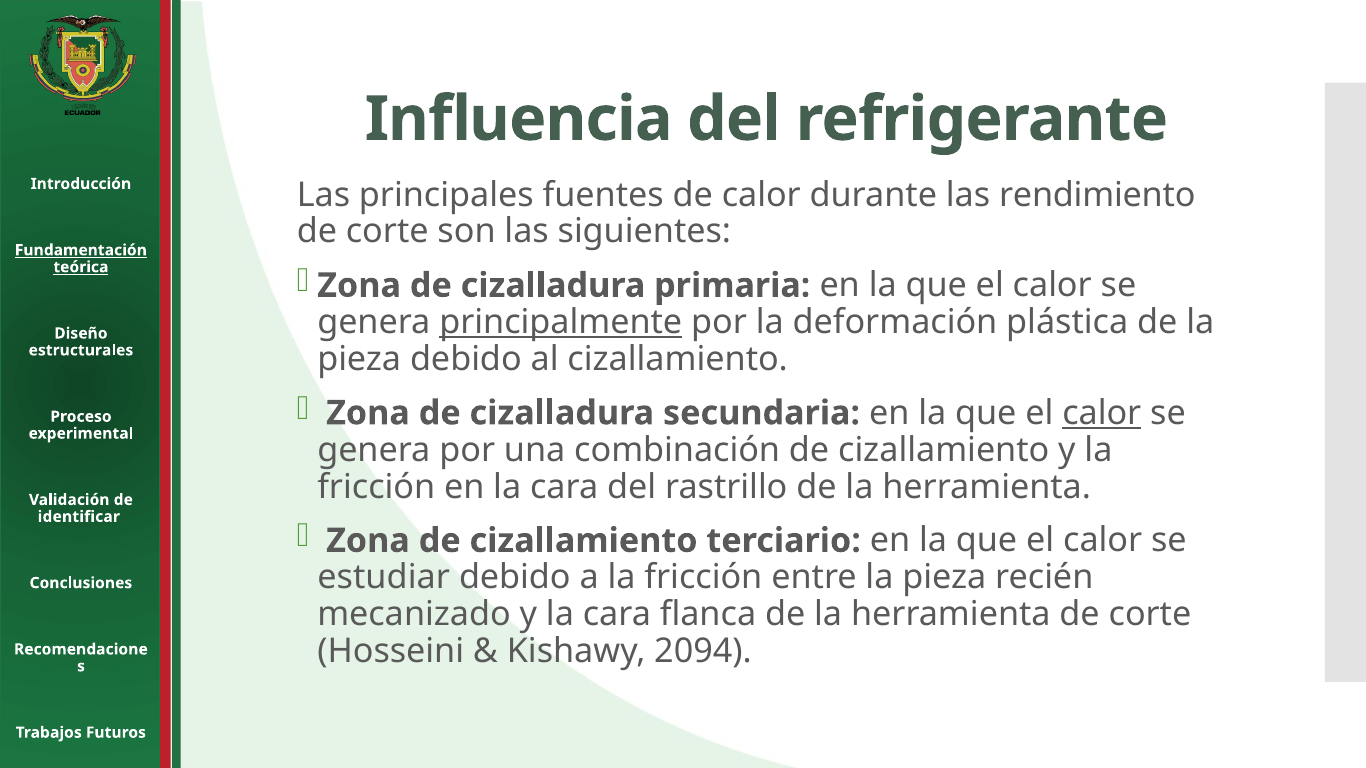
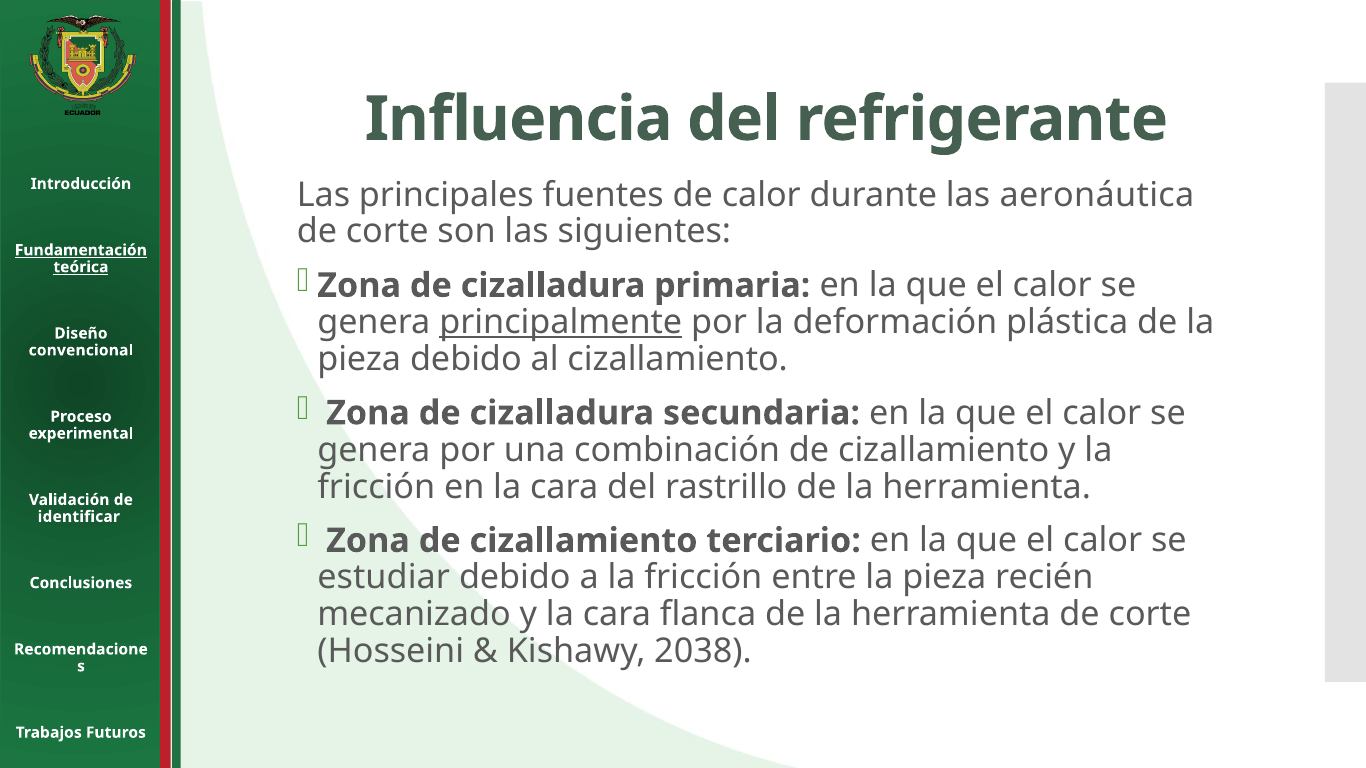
rendimiento: rendimiento -> aeronáutica (1097, 195)
estructurales: estructurales -> convencional (81, 350)
calor underline: present -> none (1102, 413)
2094: 2094 -> 2038 (703, 652)
